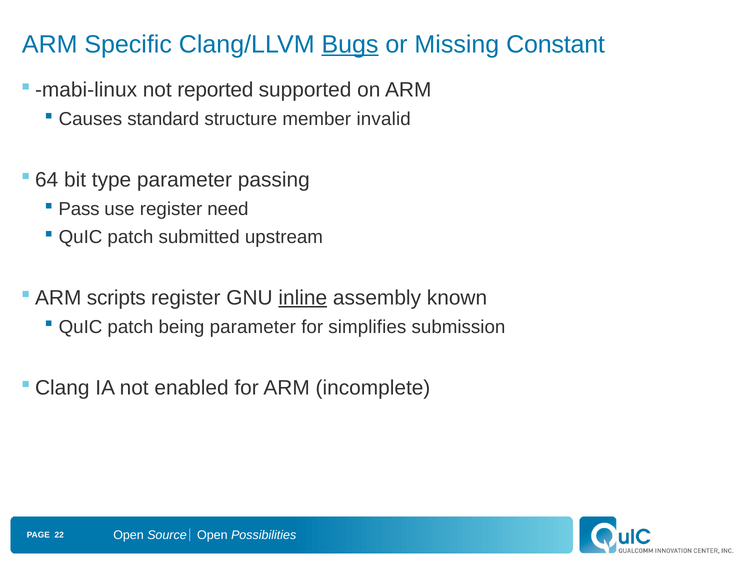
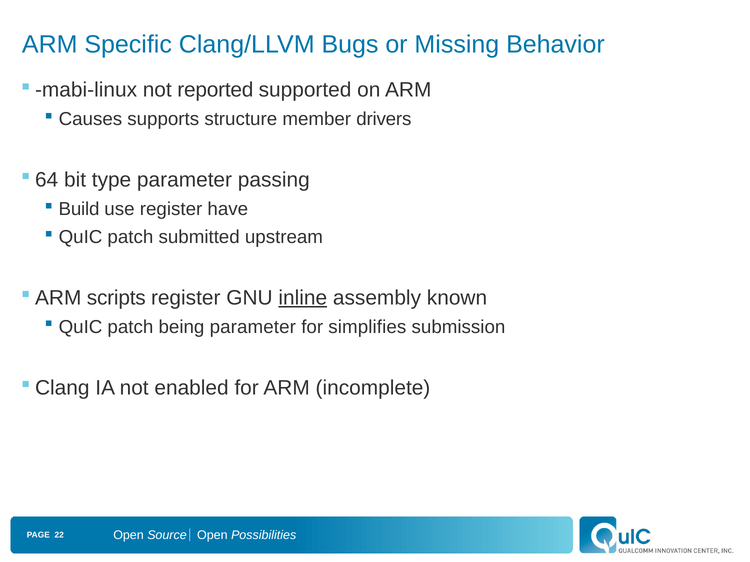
Bugs underline: present -> none (350, 44)
Constant: Constant -> Behavior (555, 44)
standard: standard -> supports (163, 119)
invalid: invalid -> drivers (384, 119)
Pass: Pass -> Build (79, 209)
need: need -> have (228, 209)
